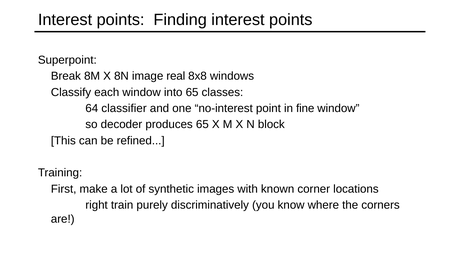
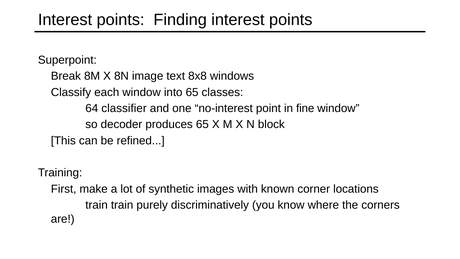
real: real -> text (176, 76)
right: right -> train (97, 205)
